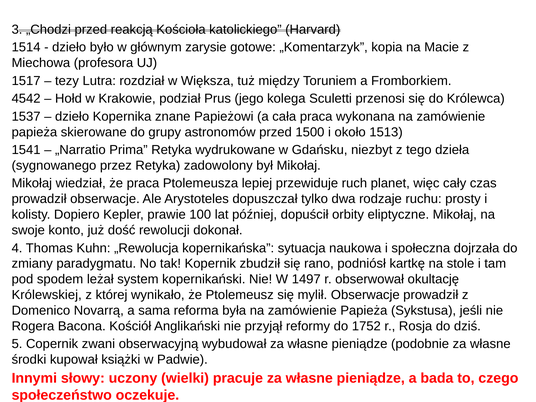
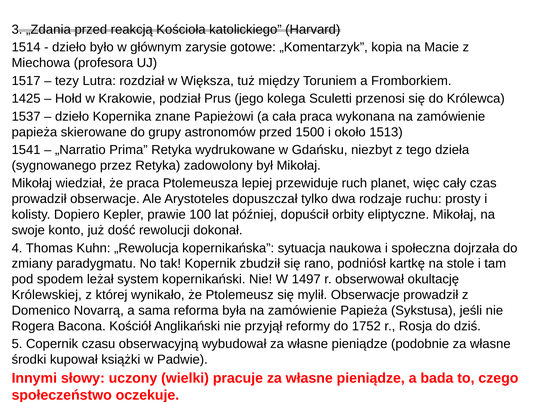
„Chodzi: „Chodzi -> „Zdania (48, 29)
4542: 4542 -> 1425 (26, 99)
zwani: zwani -> czasu (99, 344)
